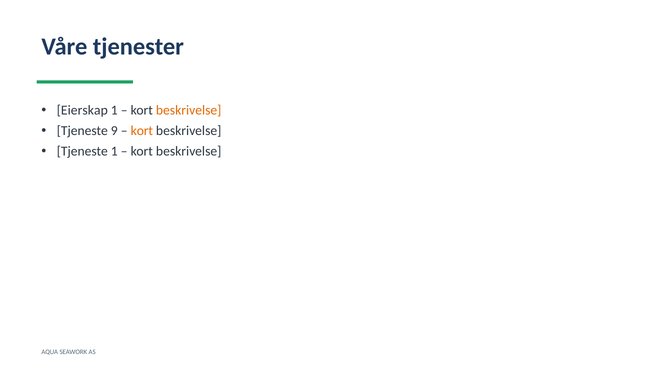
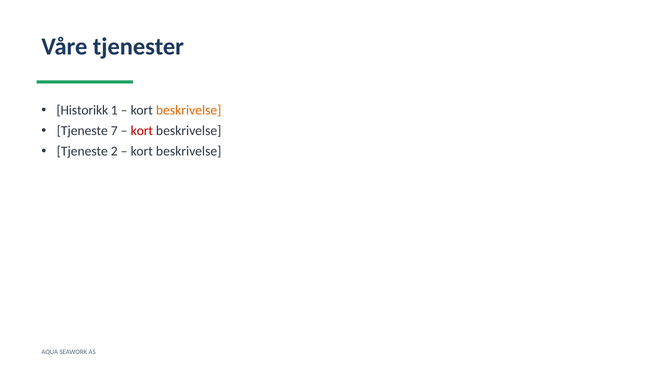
Eierskap: Eierskap -> Historikk (82, 110)
9: 9 -> 7 (114, 131)
kort colour: orange -> red (142, 131)
Tjeneste 1: 1 -> 2 (114, 151)
